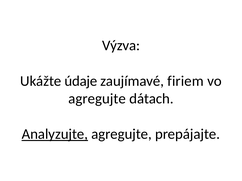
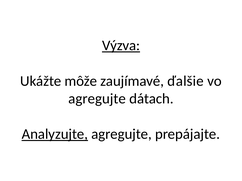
Výzva underline: none -> present (121, 46)
údaje: údaje -> môže (81, 81)
firiem: firiem -> ďalšie (186, 81)
